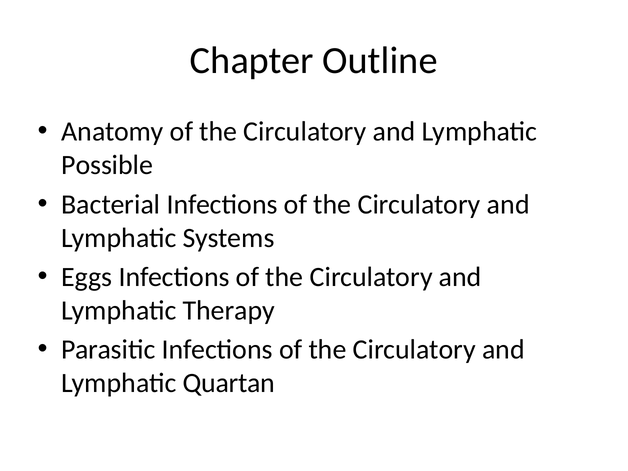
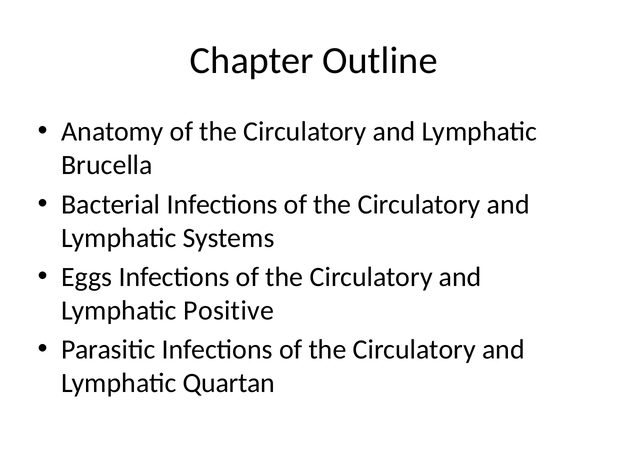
Possible: Possible -> Brucella (107, 165)
Therapy: Therapy -> Positive (229, 310)
